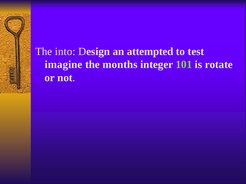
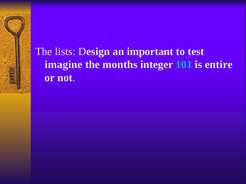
into: into -> lists (65, 52)
attempted: attempted -> important (150, 52)
101 colour: light green -> light blue (184, 65)
rotate: rotate -> entire (219, 65)
